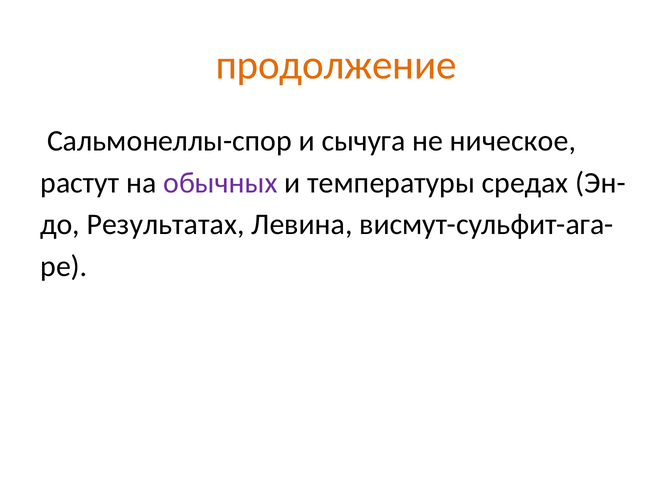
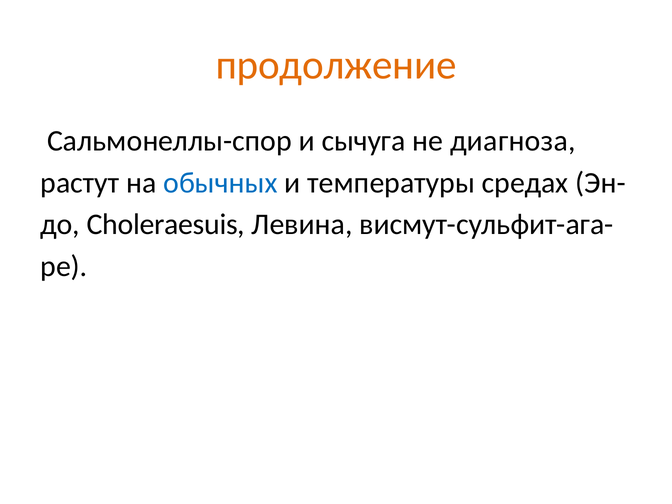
ническое: ническое -> диагноза (513, 141)
обычных colour: purple -> blue (220, 183)
Результатах: Результатах -> Сholeraesuis (166, 225)
